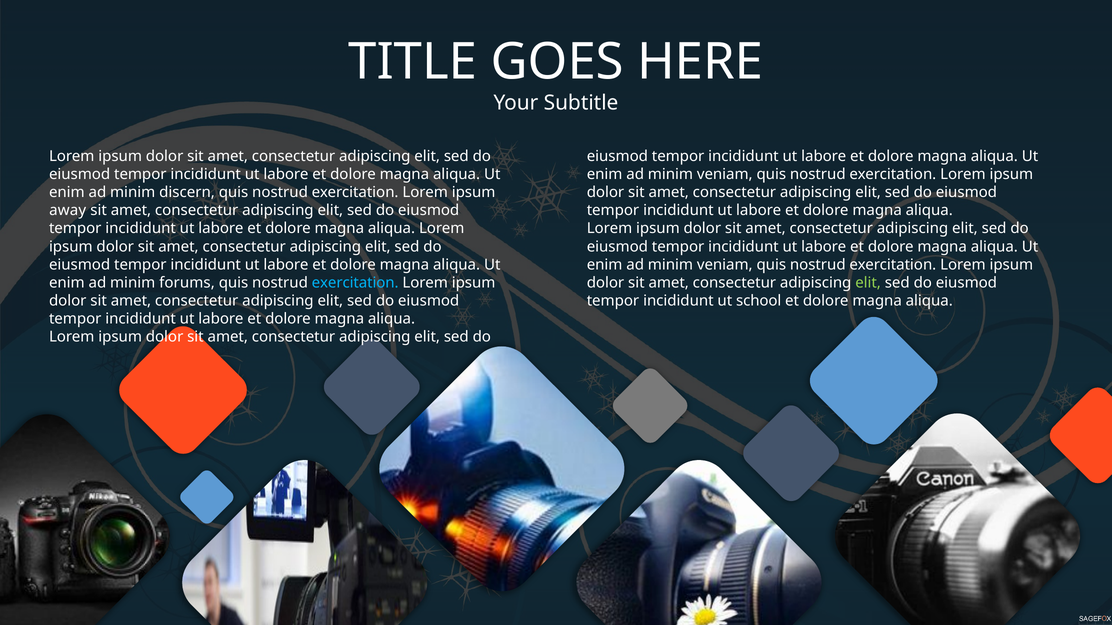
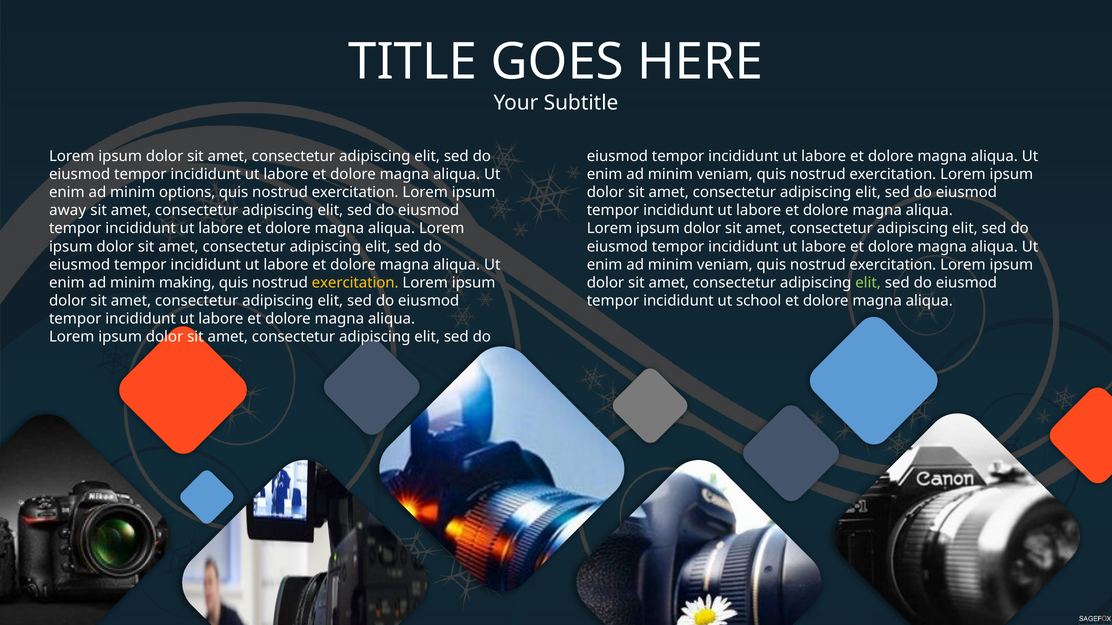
discern: discern -> options (187, 193)
forums: forums -> making (187, 283)
exercitation colour: light blue -> yellow (355, 283)
